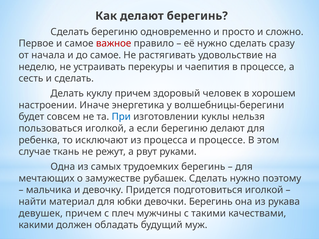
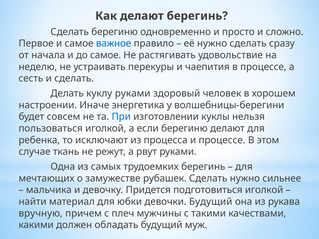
важное colour: red -> blue (114, 44)
куклу причем: причем -> руками (133, 94)
поэтому: поэтому -> сильнее (282, 179)
девочки Берегинь: Берегинь -> Будущий (211, 202)
девушек: девушек -> вручную (41, 214)
